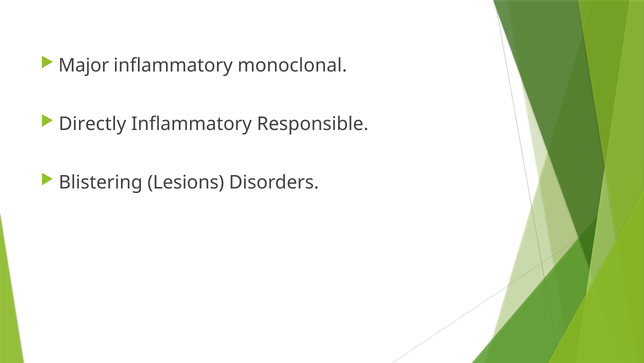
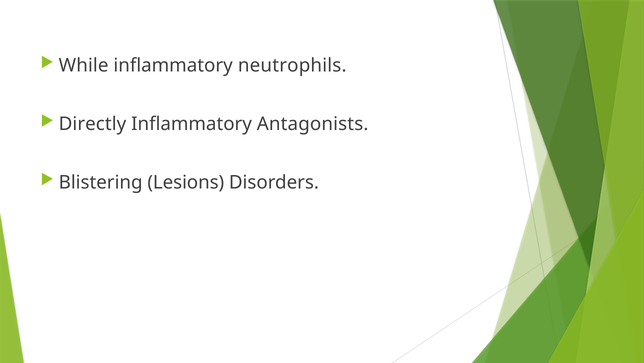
Major: Major -> While (84, 65)
monoclonal: monoclonal -> neutrophils (292, 65)
Responsible: Responsible -> Antagonists (313, 124)
